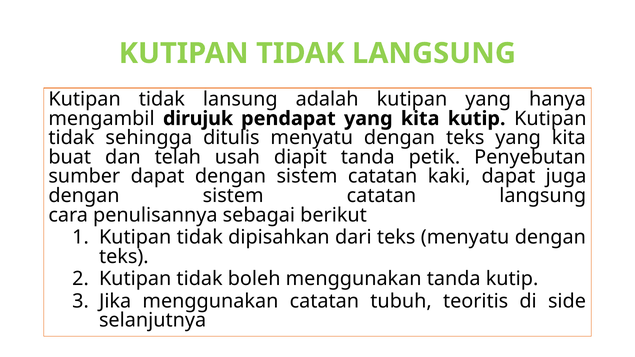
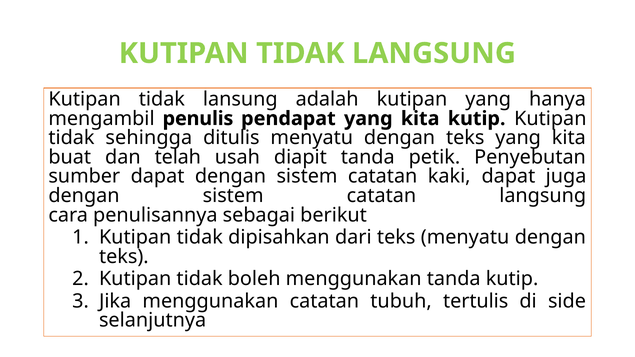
dirujuk: dirujuk -> penulis (198, 119)
teoritis: teoritis -> tertulis (476, 301)
